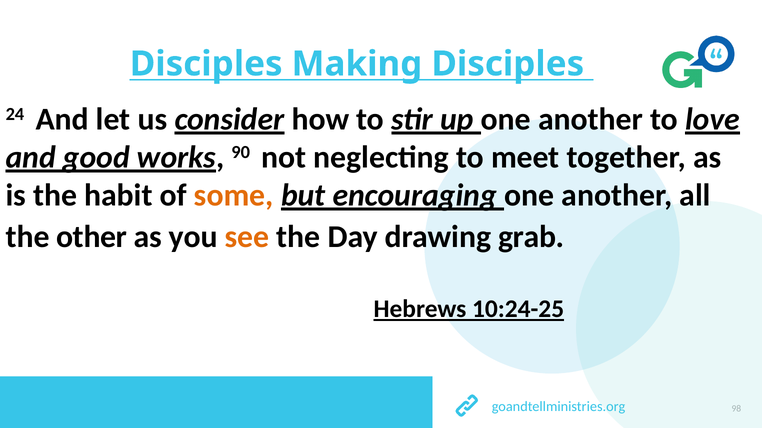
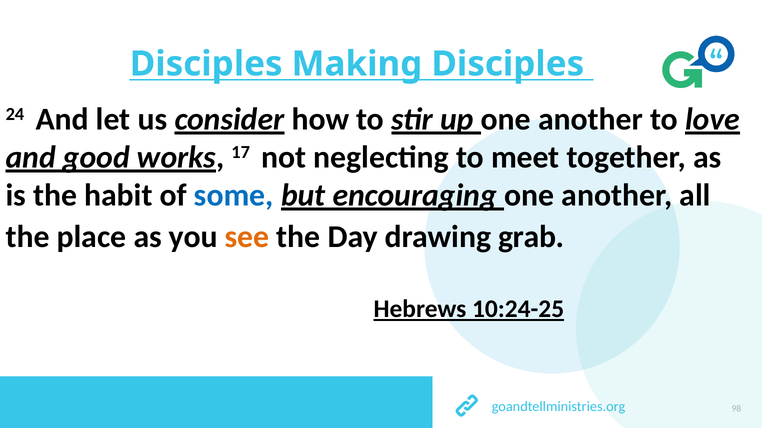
90: 90 -> 17 (241, 152)
some colour: orange -> blue (234, 196)
other: other -> place (92, 237)
